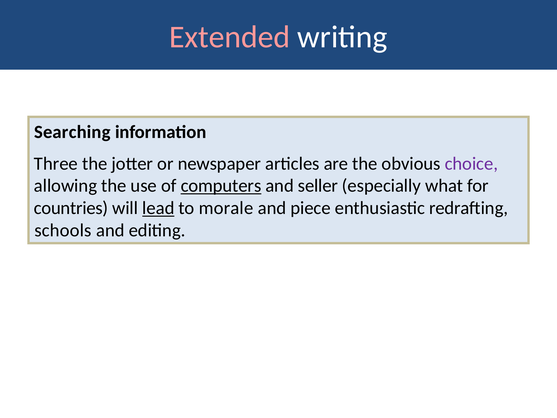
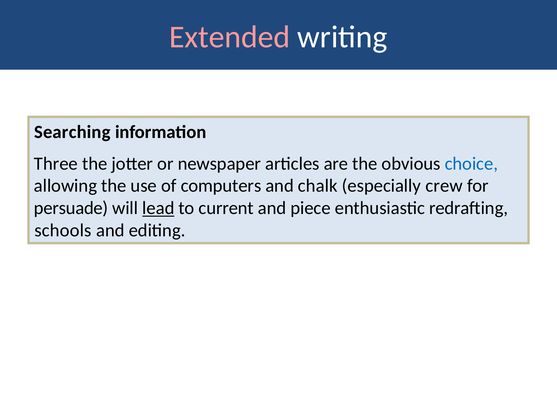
choice colour: purple -> blue (471, 163)
computers underline: present -> none (221, 186)
seller: seller -> chalk (318, 186)
what: what -> crew (444, 186)
countries: countries -> persuade (71, 208)
morale: morale -> current (226, 208)
